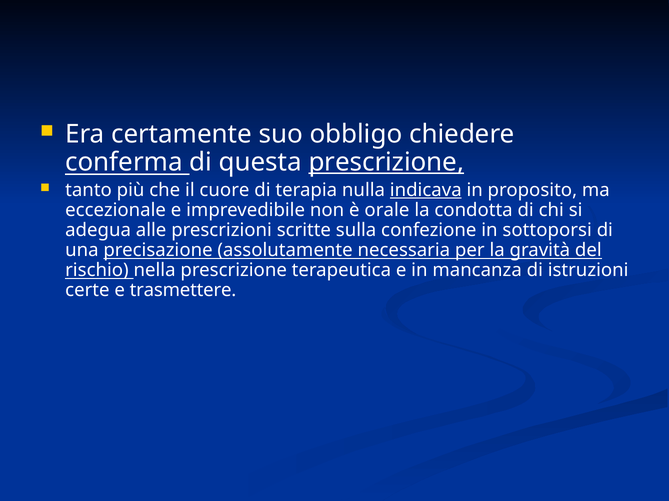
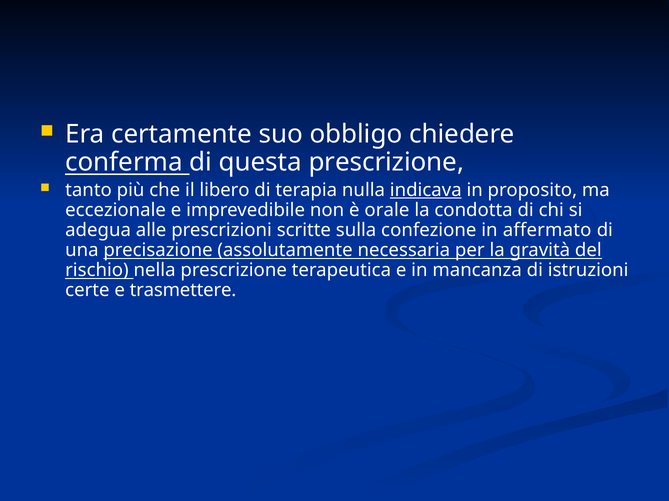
prescrizione underline: present -> none (386, 162)
cuore: cuore -> libero (225, 190)
sottoporsi: sottoporsi -> affermato (547, 230)
